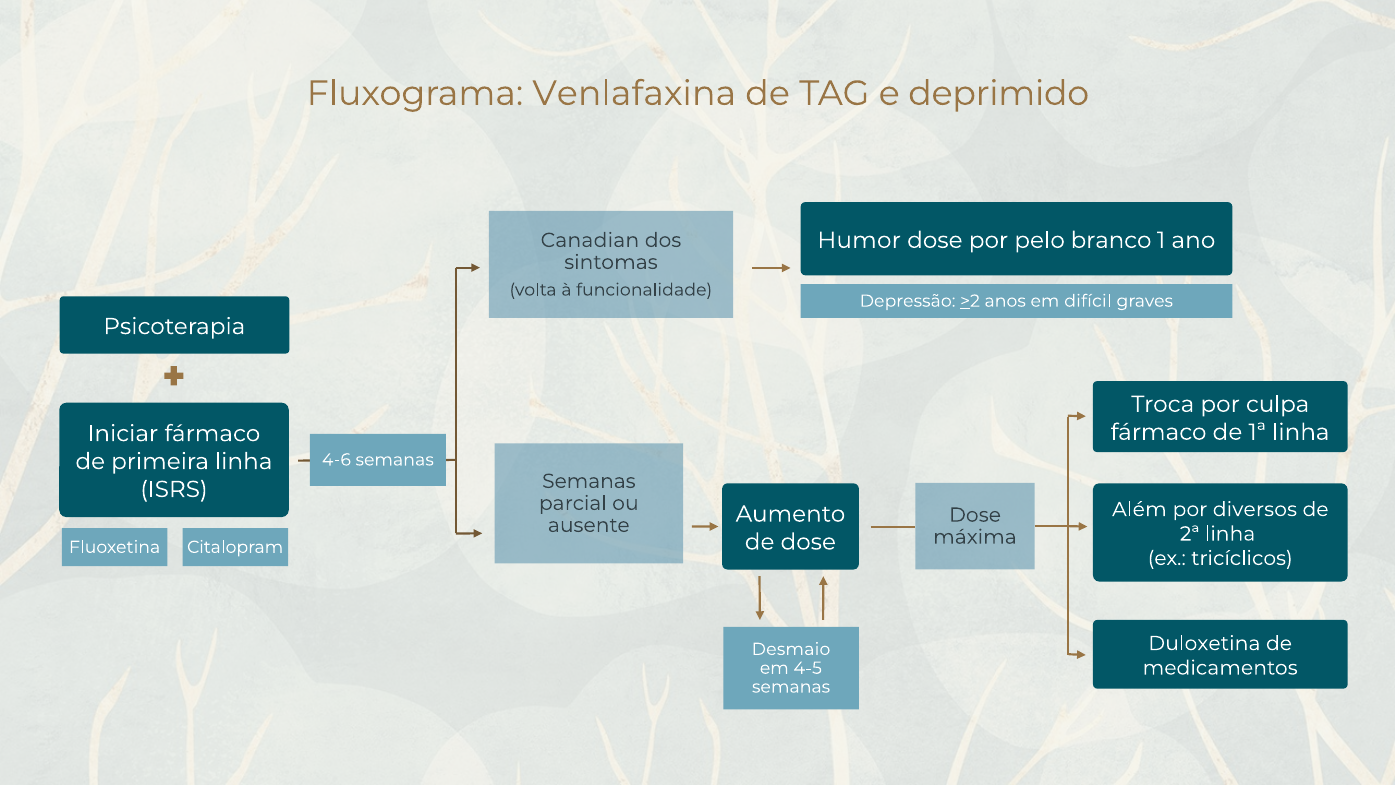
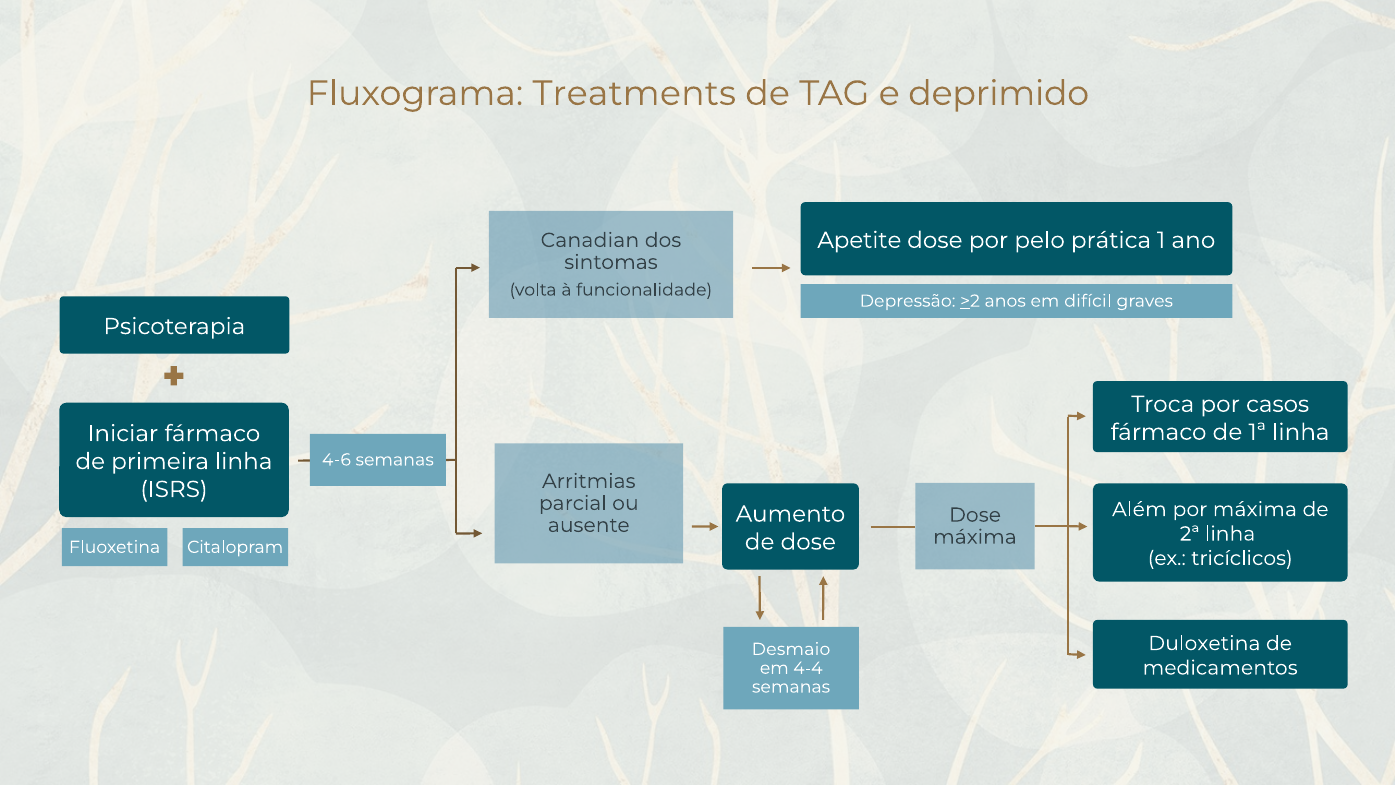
Venlafaxina: Venlafaxina -> Treatments (634, 93)
Humor: Humor -> Apetite (859, 240)
branco: branco -> prática (1111, 240)
culpa: culpa -> casos (1278, 404)
ISRS Semanas: Semanas -> Arritmias (589, 481)
por diversos: diversos -> máxima (1255, 509)
4-5: 4-5 -> 4-4 (808, 668)
